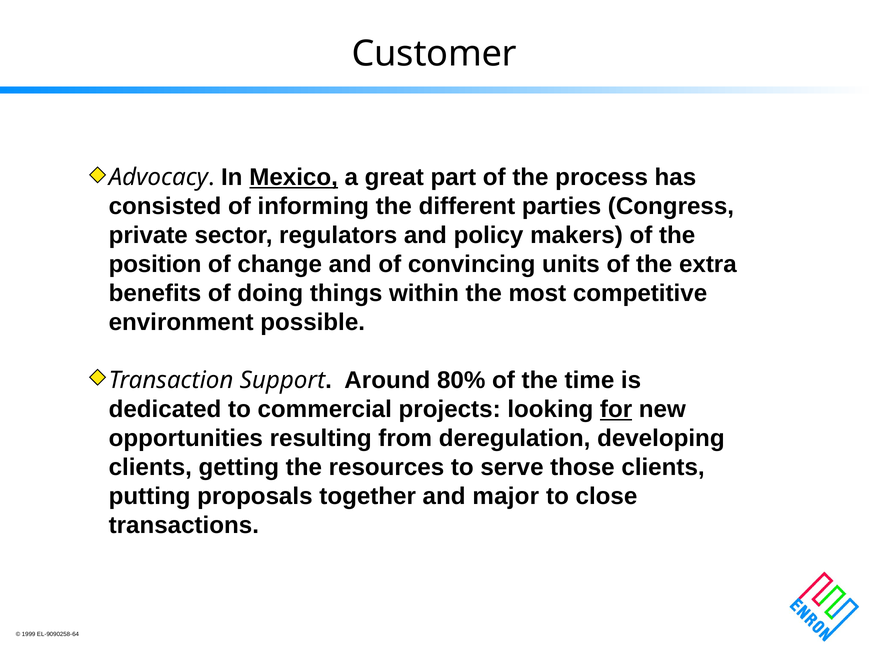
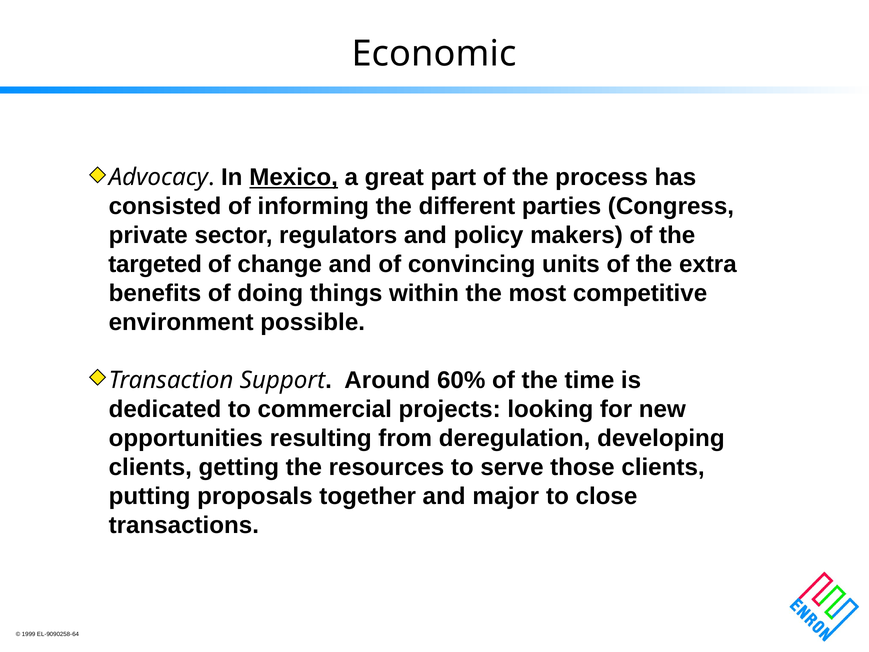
Customer: Customer -> Economic (434, 54)
position: position -> targeted (155, 264)
80%: 80% -> 60% (461, 380)
for underline: present -> none (616, 409)
